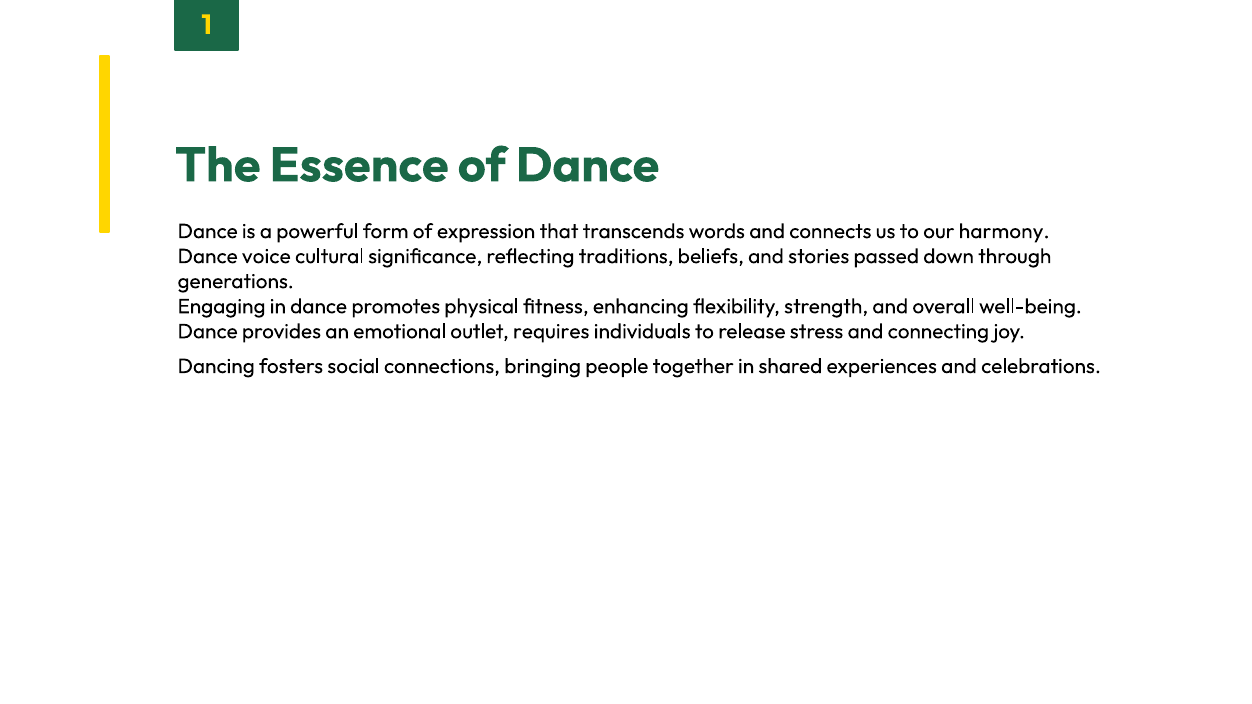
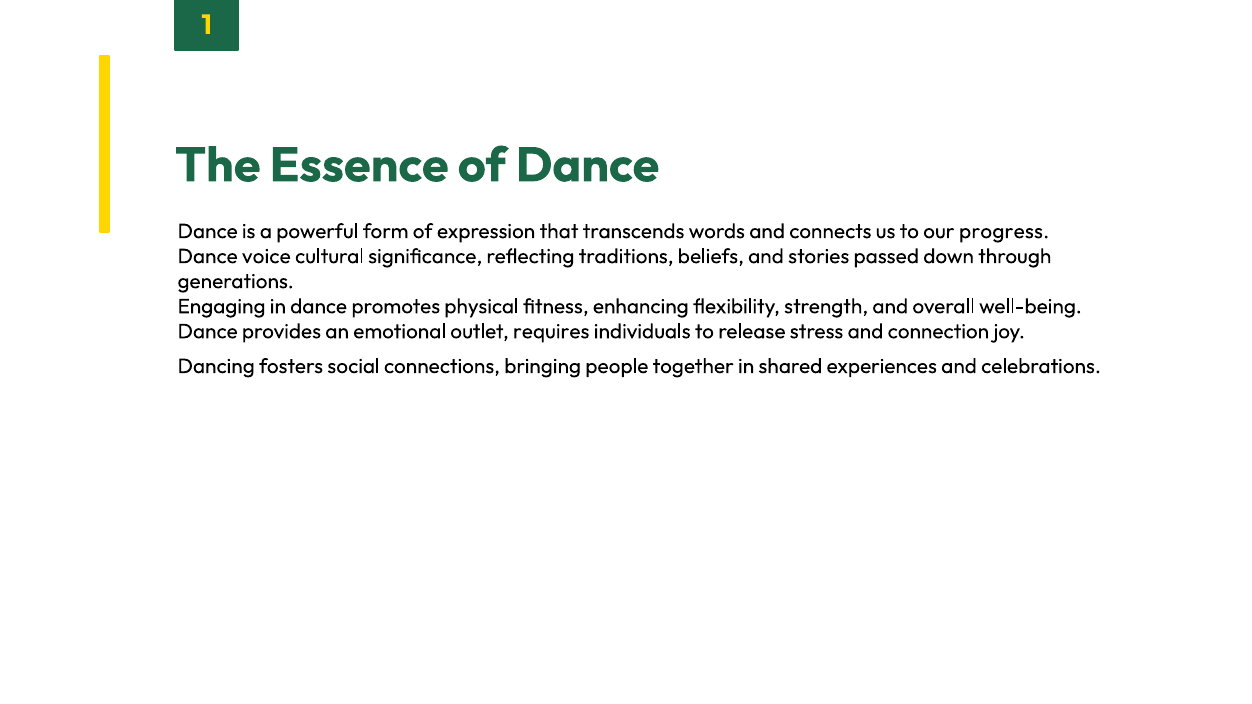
harmony: harmony -> progress (1004, 231)
connecting: connecting -> connection (938, 332)
